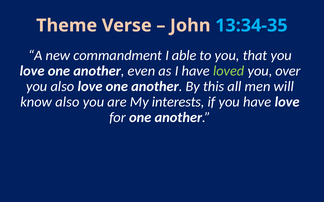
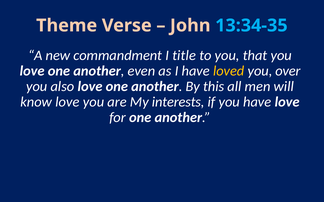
able: able -> title (184, 55)
loved colour: light green -> yellow (229, 71)
know also: also -> love (67, 102)
